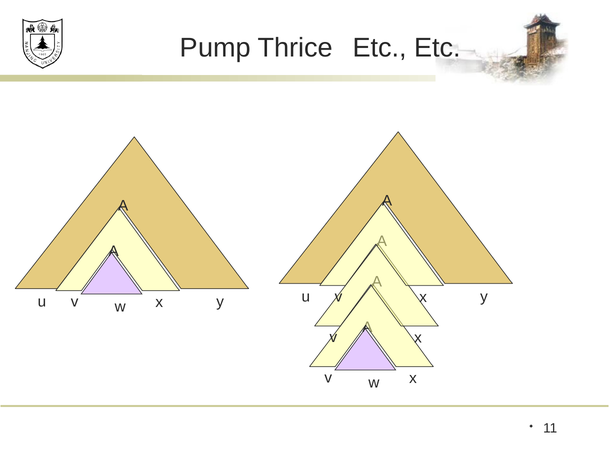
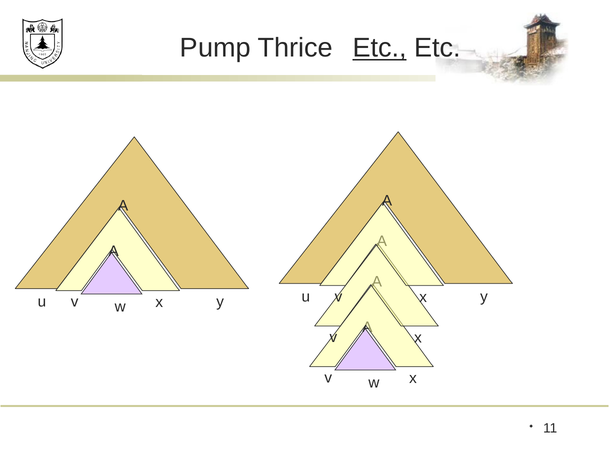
Etc underline: none -> present (380, 48)
